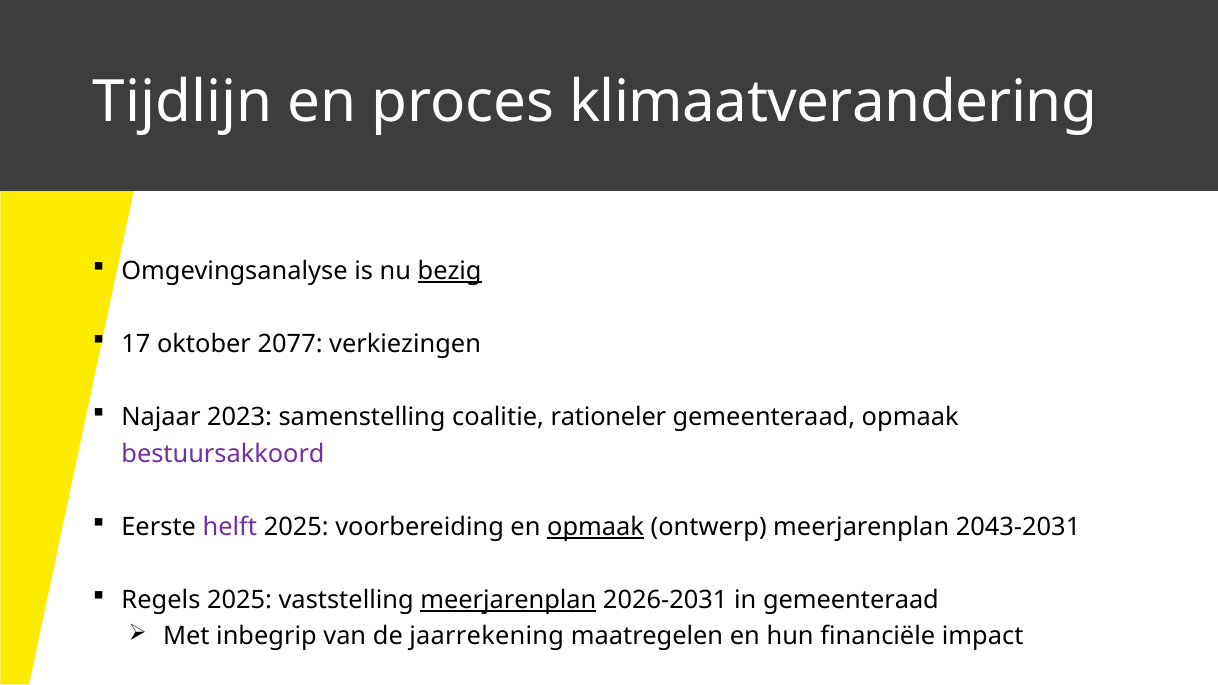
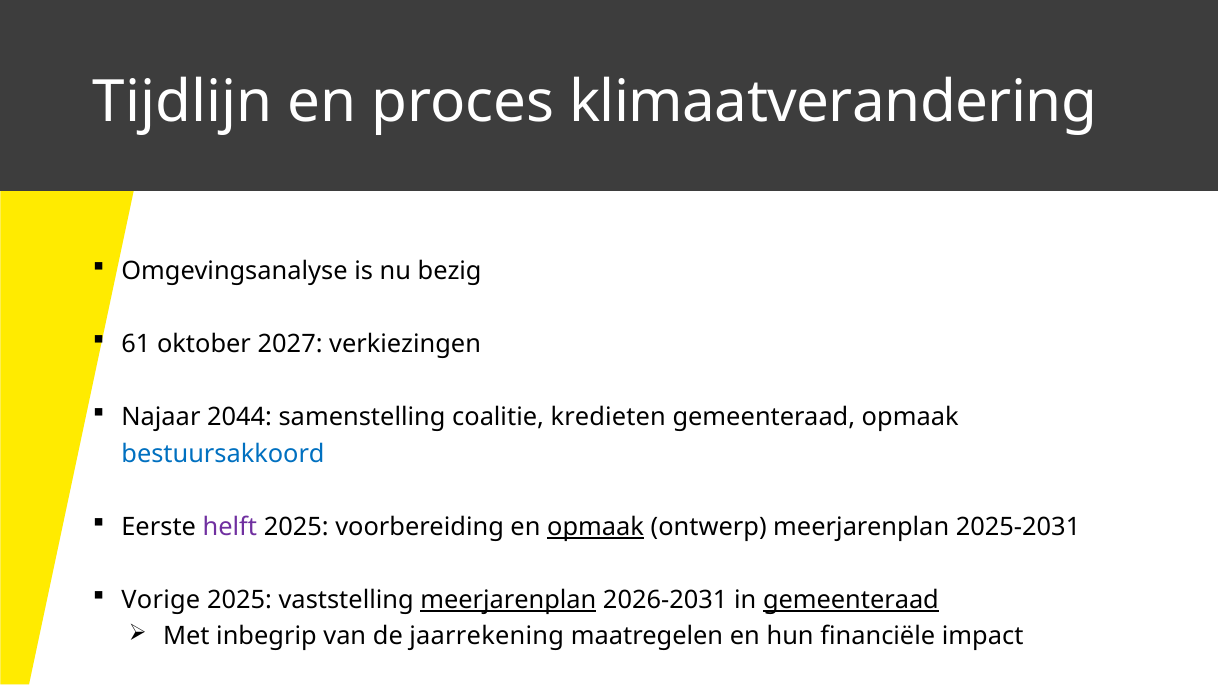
bezig underline: present -> none (450, 271)
17: 17 -> 61 (136, 344)
2077: 2077 -> 2027 (290, 344)
2023: 2023 -> 2044 (240, 417)
rationeler: rationeler -> kredieten (608, 417)
bestuursakkoord colour: purple -> blue (223, 454)
2043-2031: 2043-2031 -> 2025-2031 (1018, 527)
Regels: Regels -> Vorige (161, 600)
gemeenteraad underline: none -> present (851, 600)
